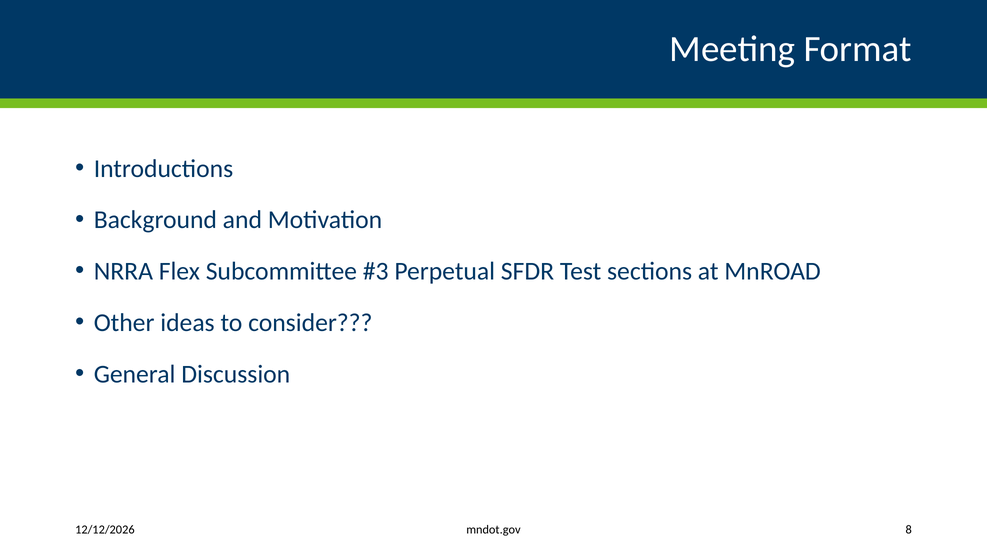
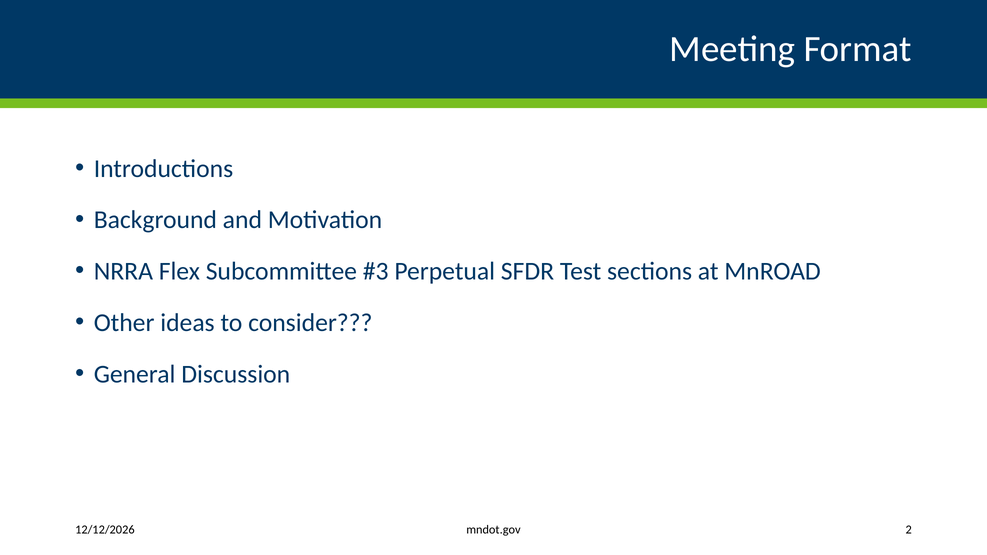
8: 8 -> 2 (909, 530)
